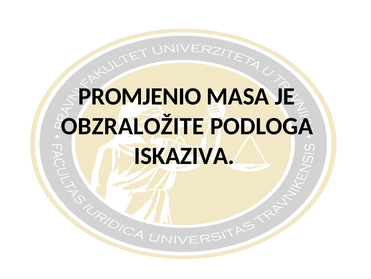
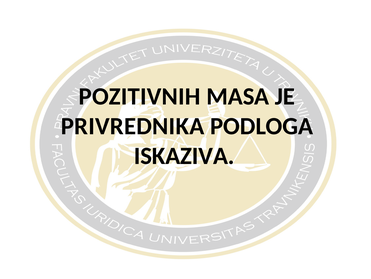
PROMJENIO: PROMJENIO -> POZITIVNIH (140, 96)
OBZRALOŽITE: OBZRALOŽITE -> PRIVREDNIKA (133, 126)
